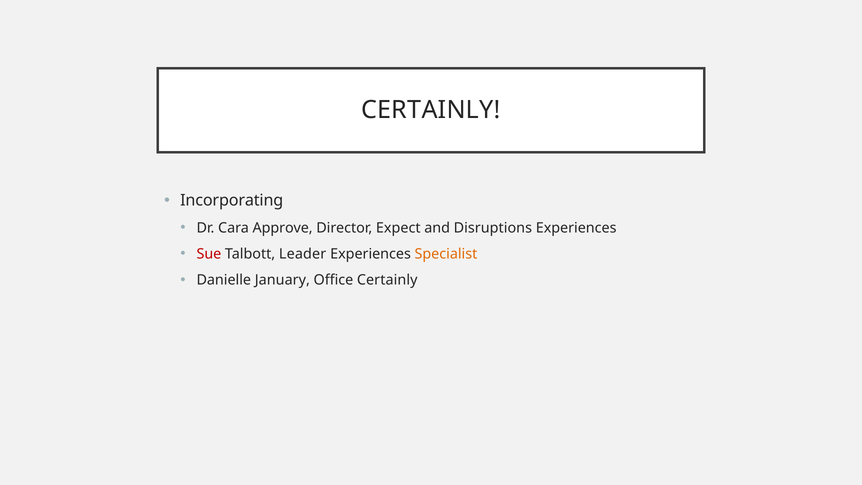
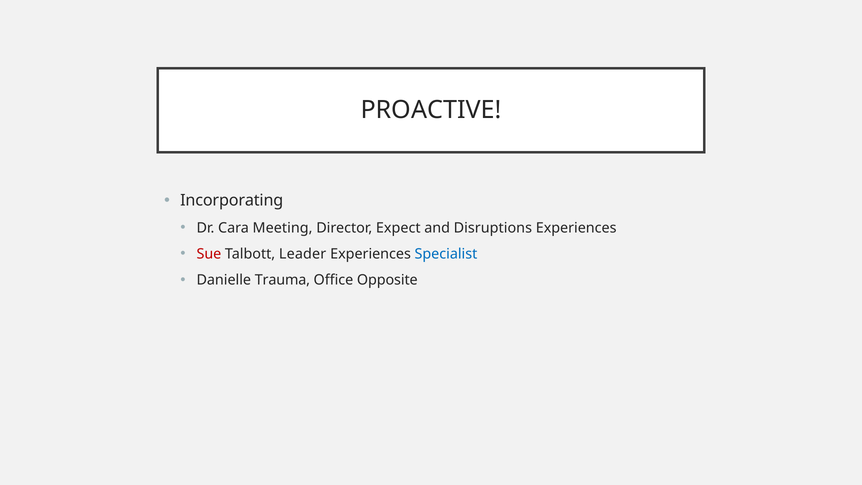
CERTAINLY: CERTAINLY -> PROACTIVE (431, 110)
Approve: Approve -> Meeting (283, 228)
Specialist colour: orange -> blue (446, 254)
January: January -> Trauma (282, 280)
Office Certainly: Certainly -> Opposite (387, 280)
